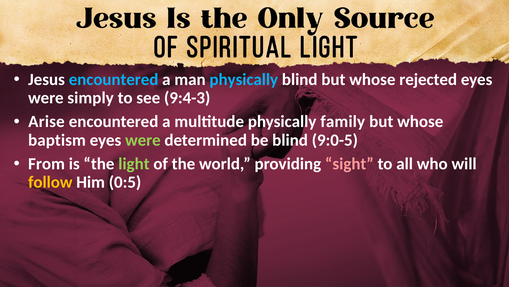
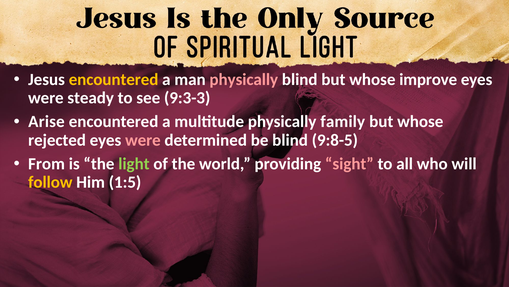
encountered colour: light blue -> yellow (114, 79)
physically colour: light blue -> pink (244, 79)
rejected: rejected -> improve (428, 79)
simply: simply -> steady (91, 98)
9:4-3: 9:4-3 -> 9:3-3 (187, 98)
baptism: baptism -> rejected (57, 140)
were colour: light green -> pink (143, 140)
9:0-5: 9:0-5 -> 9:8-5 (335, 140)
0:5: 0:5 -> 1:5 (125, 182)
